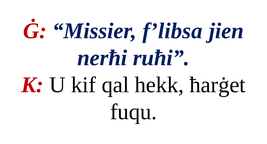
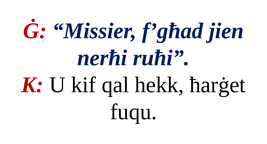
f’libsa: f’libsa -> f’għad (173, 31)
